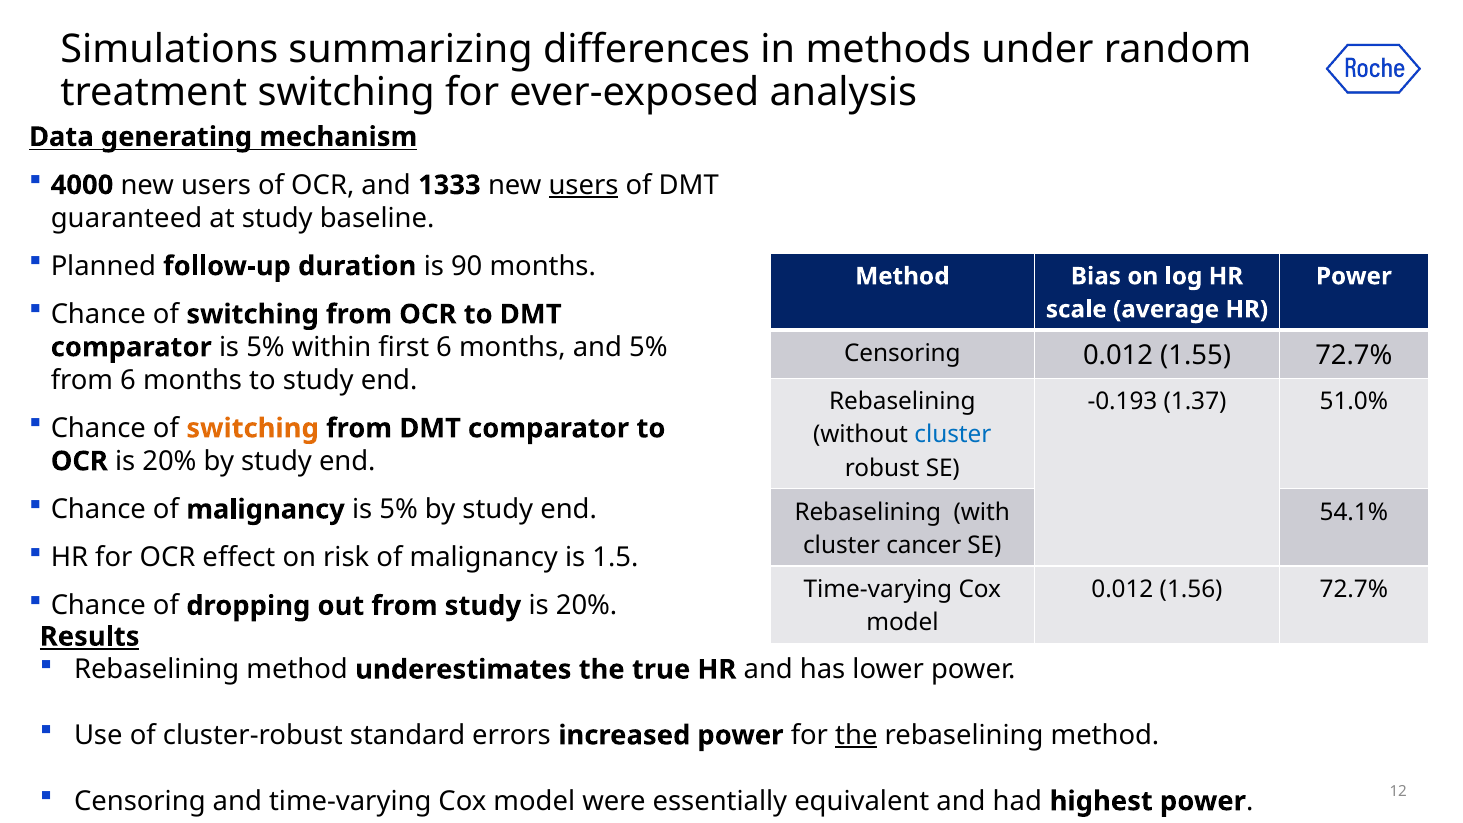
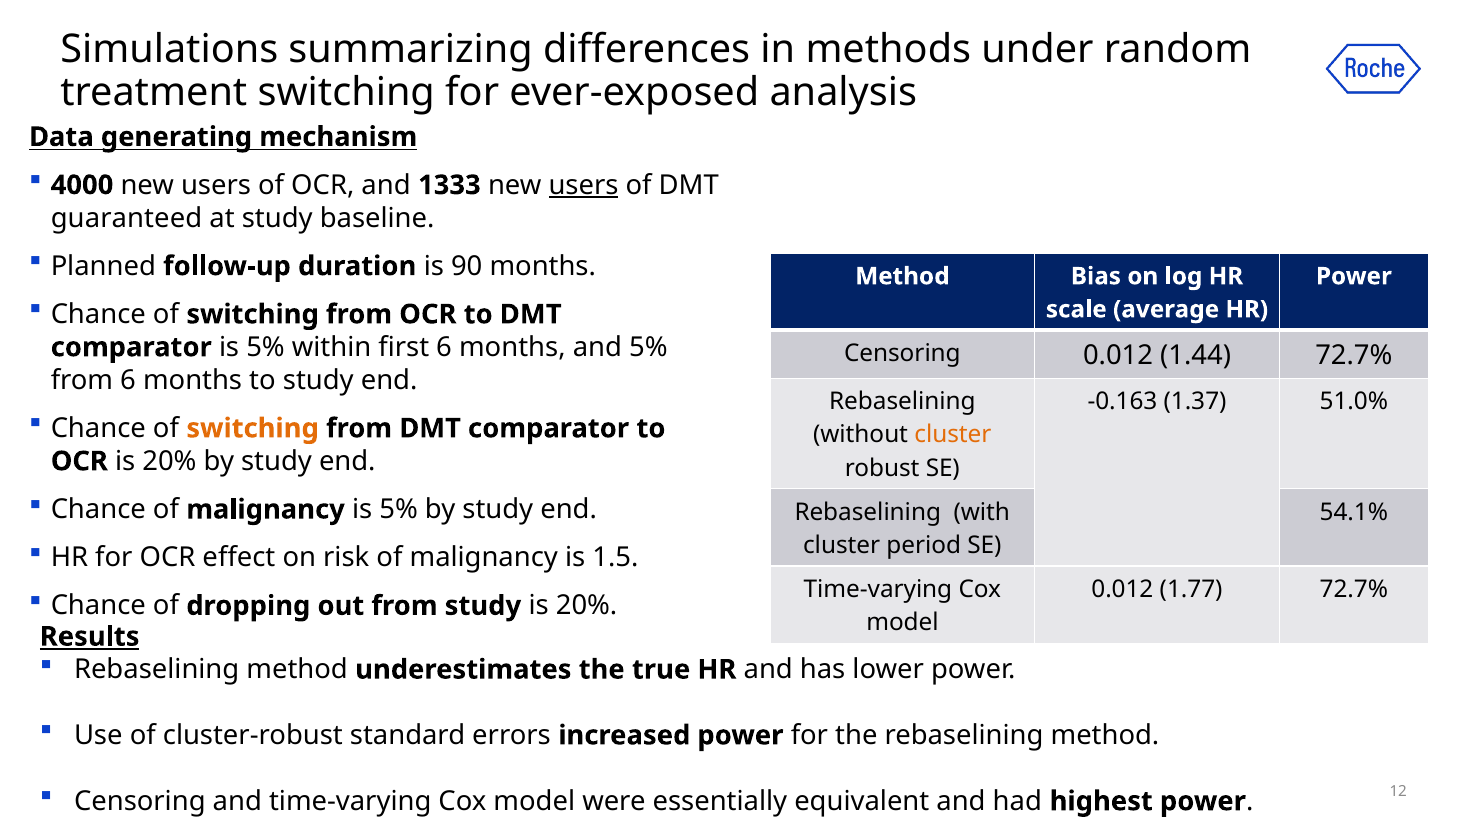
1.55: 1.55 -> 1.44 (1196, 356)
-0.193: -0.193 -> -0.163 (1122, 402)
cluster colour: blue -> orange (953, 435)
cancer: cancer -> period (924, 545)
1.56: 1.56 -> 1.77 (1191, 589)
the underline: present -> none (856, 735)
